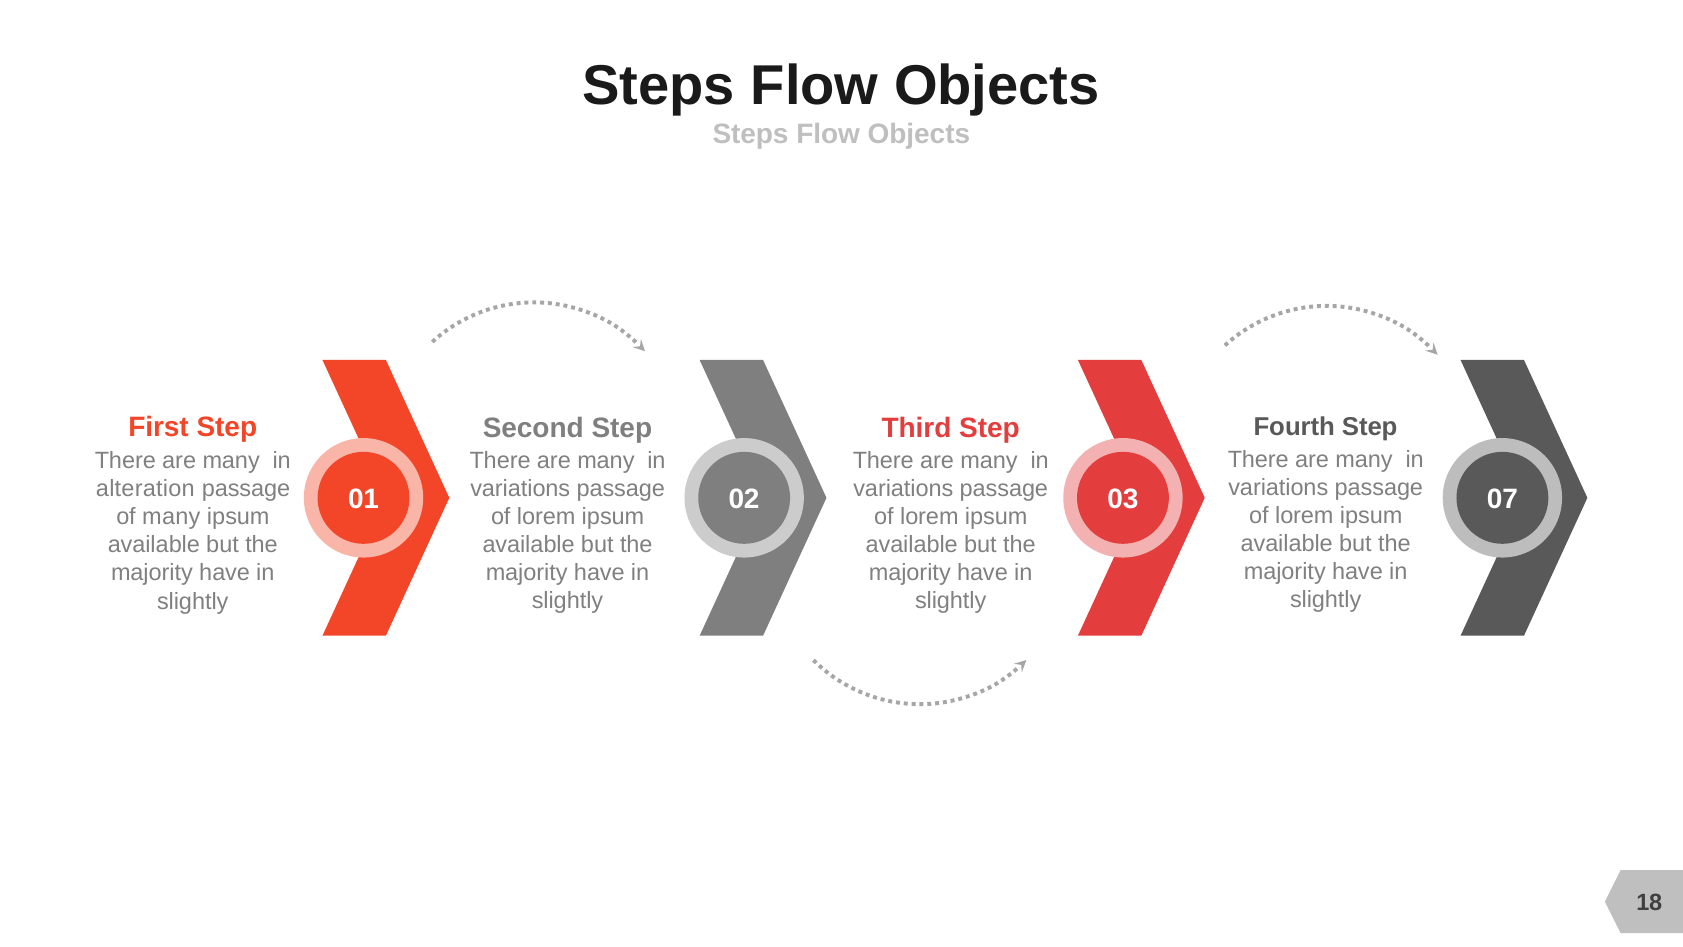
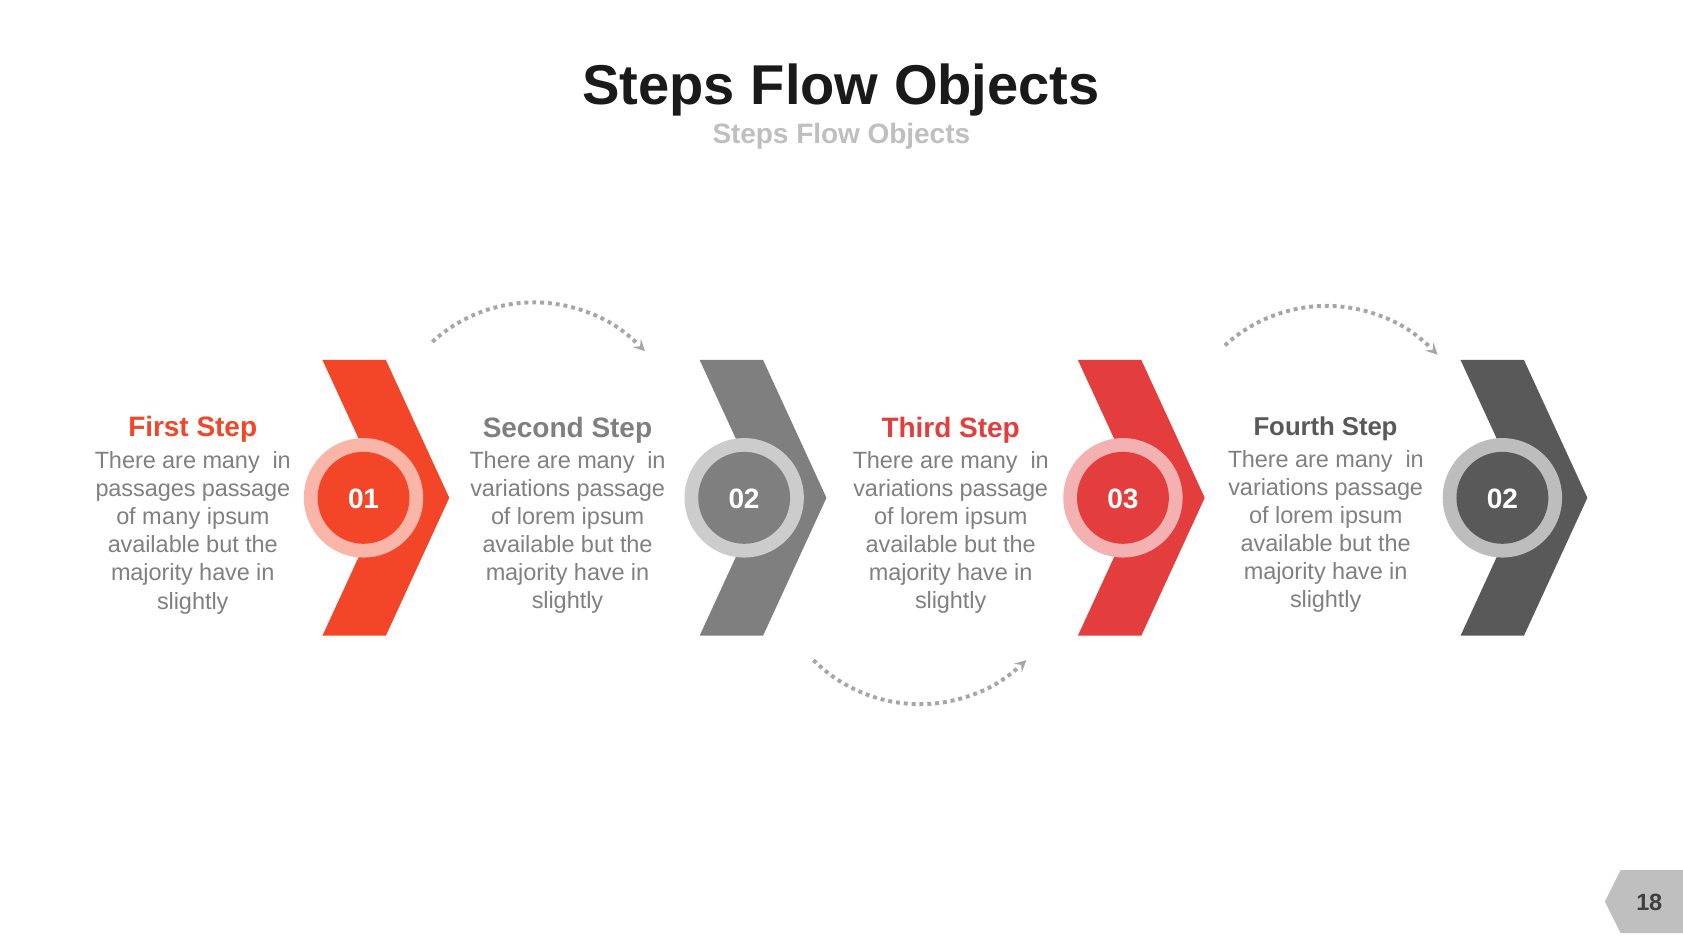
alteration: alteration -> passages (146, 489)
03 07: 07 -> 02 (1502, 500)
